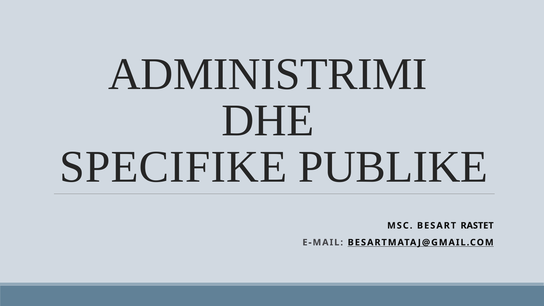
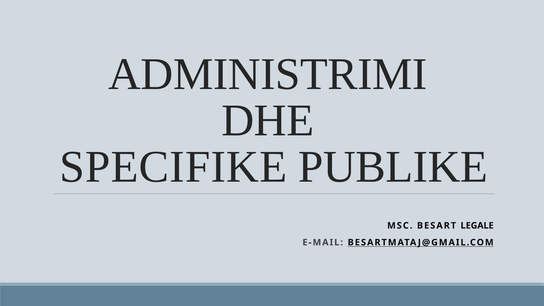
RASTET: RASTET -> LEGALE (477, 226)
